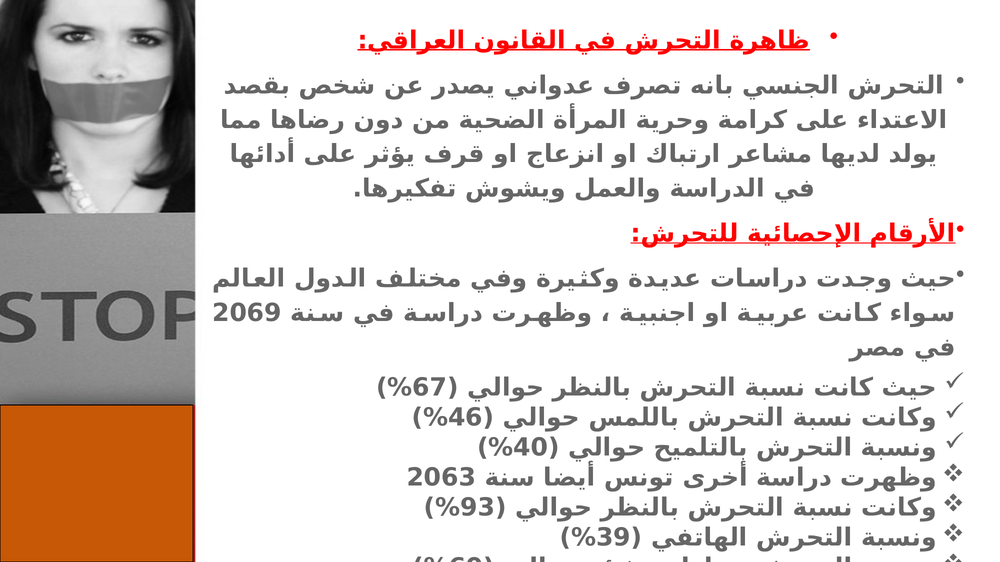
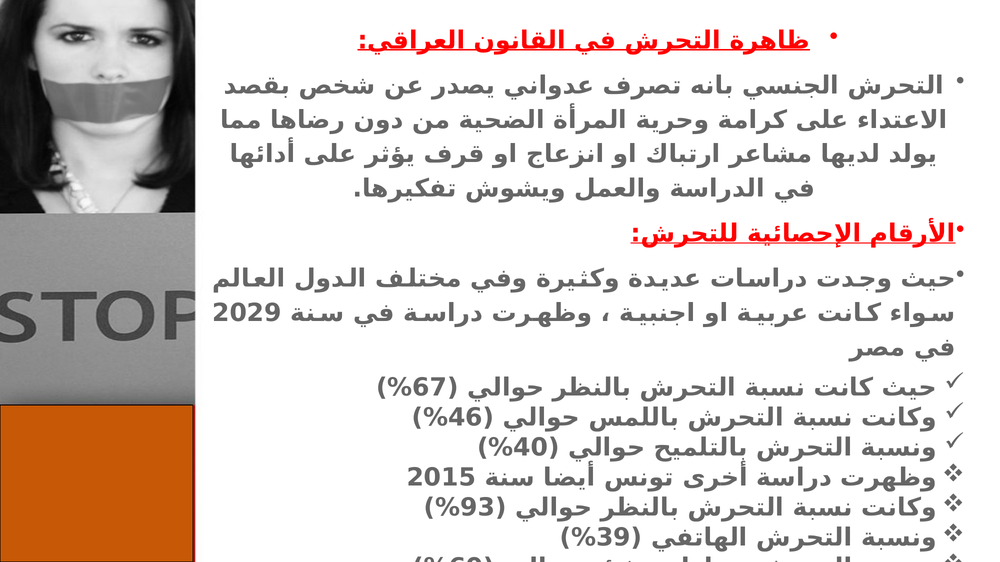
2069: 2069 -> 2029 (247, 313)
2063: 2063 -> 2015 (441, 478)
